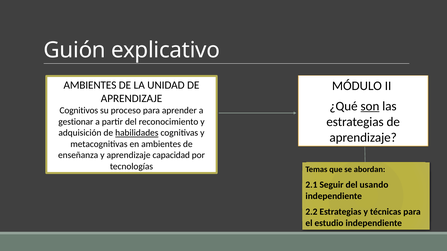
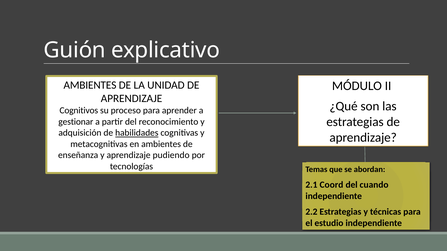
son underline: present -> none (370, 106)
capacidad: capacidad -> pudiendo (171, 155)
Seguir: Seguir -> Coord (331, 185)
usando: usando -> cuando (374, 185)
